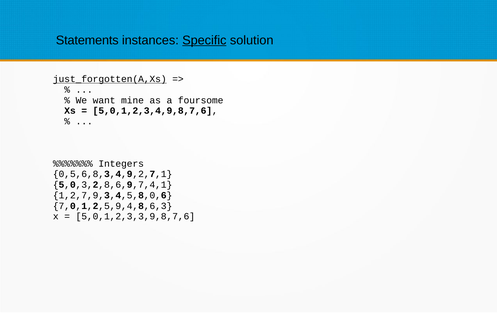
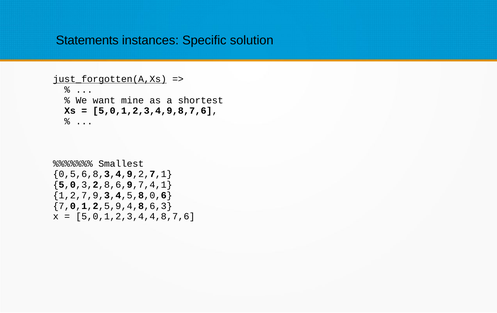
Specific underline: present -> none (204, 40)
foursome: foursome -> shortest (201, 100)
Integers: Integers -> Smallest (121, 164)
5,0,1,2,3,3,9,8,7,6: 5,0,1,2,3,3,9,8,7,6 -> 5,0,1,2,3,4,4,8,7,6 (135, 217)
